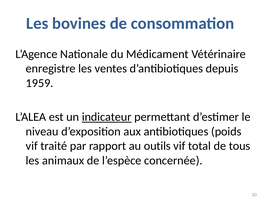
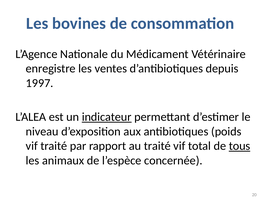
1959: 1959 -> 1997 (40, 83)
au outils: outils -> traité (157, 147)
tous underline: none -> present (240, 147)
